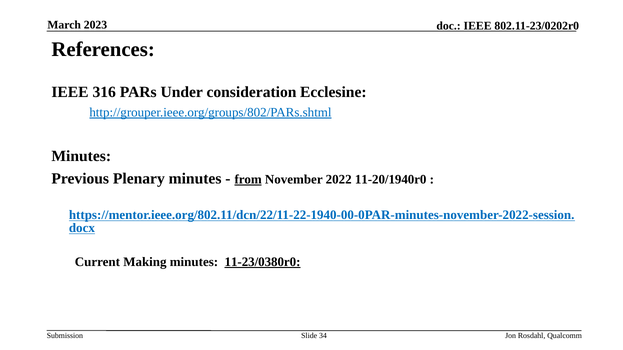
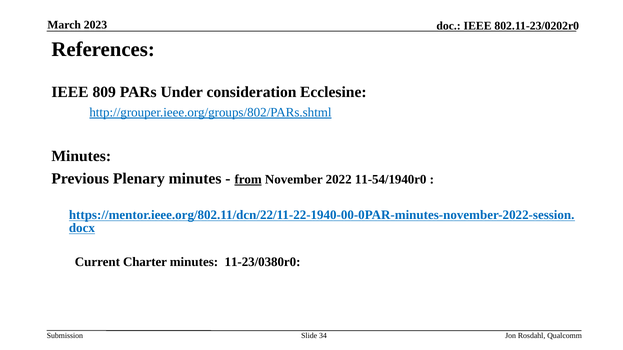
316: 316 -> 809 (104, 92)
11-20/1940r0: 11-20/1940r0 -> 11-54/1940r0 (391, 180)
Making: Making -> Charter (145, 262)
11-23/0380r0 underline: present -> none (263, 262)
